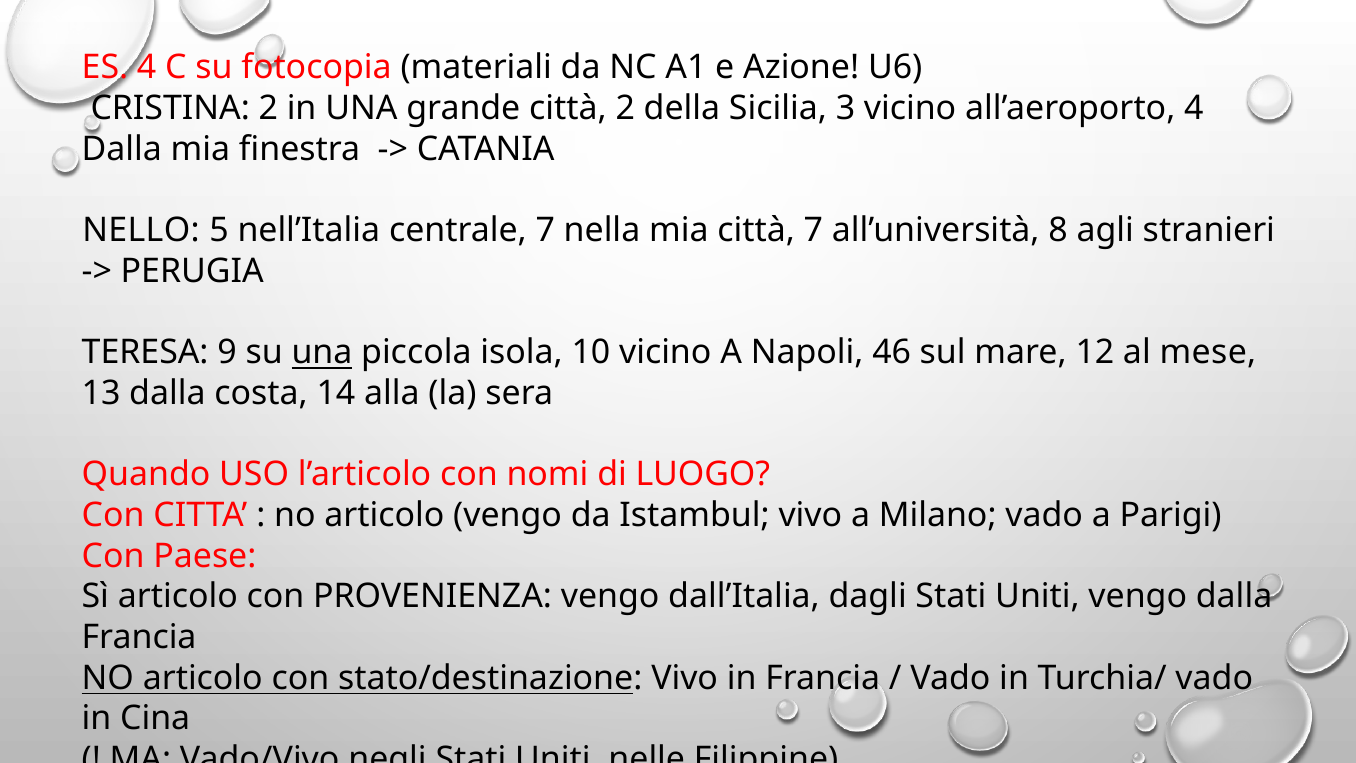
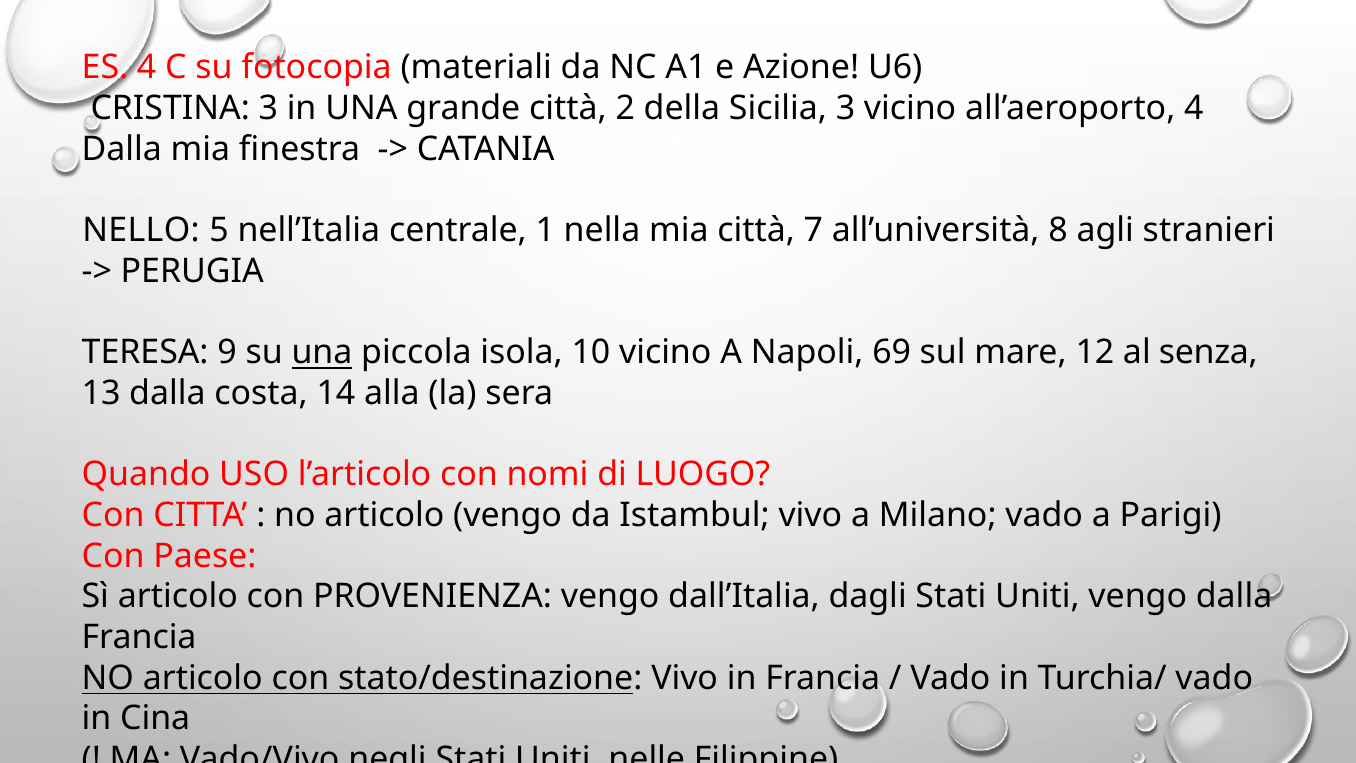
CRISTINA 2: 2 -> 3 (268, 108)
centrale 7: 7 -> 1 (545, 230)
46: 46 -> 69 (892, 352)
mese: mese -> senza (1208, 352)
